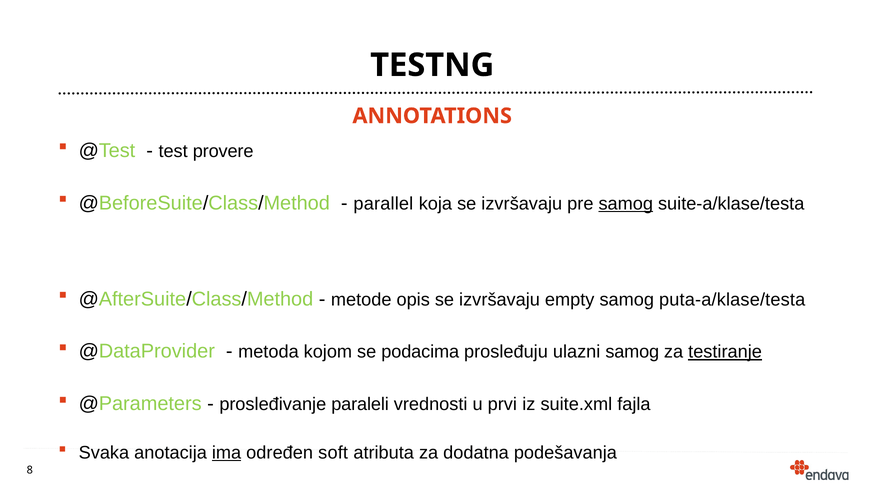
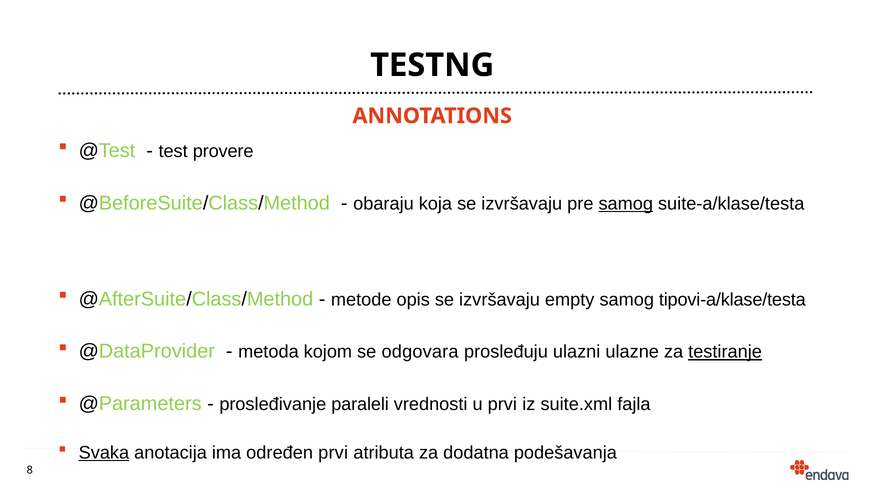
parallel: parallel -> obaraju (383, 204)
puta-a/klase/testa: puta-a/klase/testa -> tipovi-a/klase/testa (732, 299)
podacima: podacima -> odgovara (420, 352)
ulazni samog: samog -> ulazne (632, 352)
Svaka underline: none -> present (104, 453)
ima underline: present -> none (227, 453)
određen soft: soft -> prvi (333, 453)
